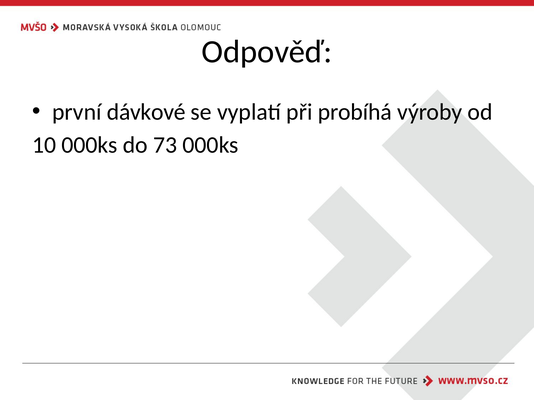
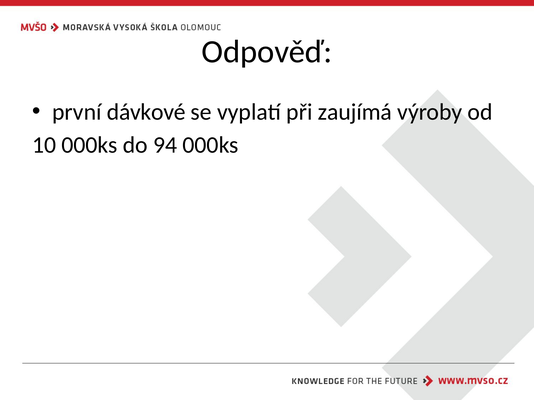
probíhá: probíhá -> zaujímá (355, 112)
73: 73 -> 94 (165, 145)
